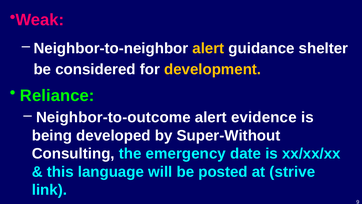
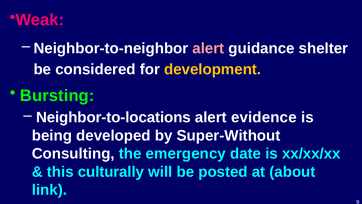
alert colour: yellow -> pink (208, 48)
Reliance: Reliance -> Bursting (57, 95)
Neighbor-to-outcome: Neighbor-to-outcome -> Neighbor-to-locations (113, 117)
language: language -> culturally (111, 172)
strive: strive -> about (292, 172)
